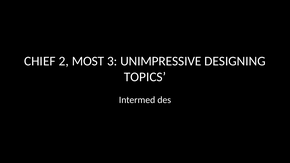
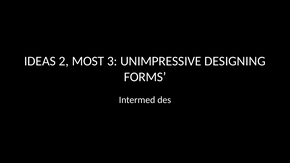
CHIEF: CHIEF -> IDEAS (40, 61)
TOPICS: TOPICS -> FORMS (145, 77)
